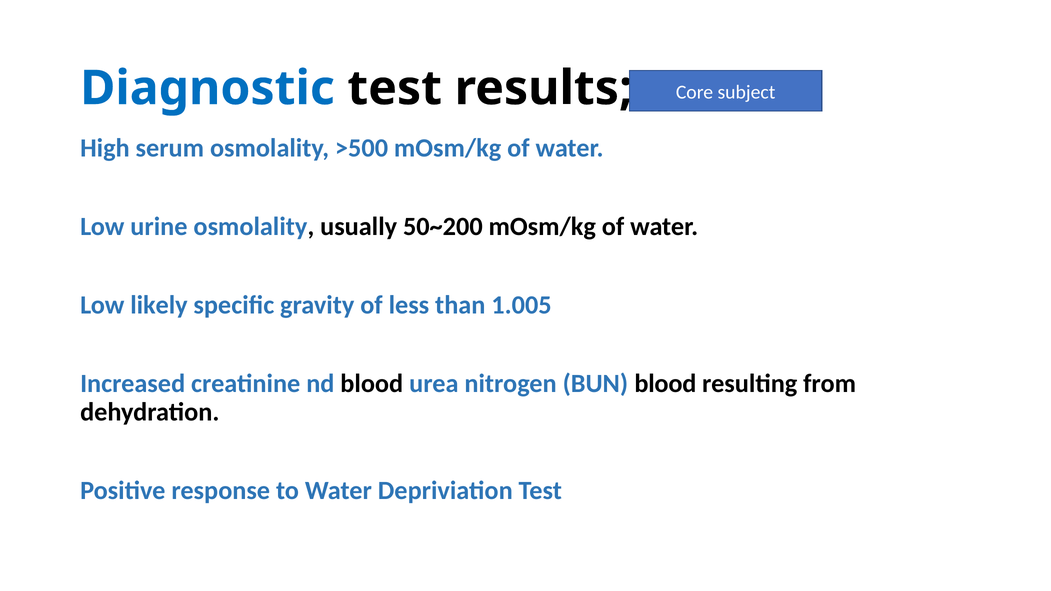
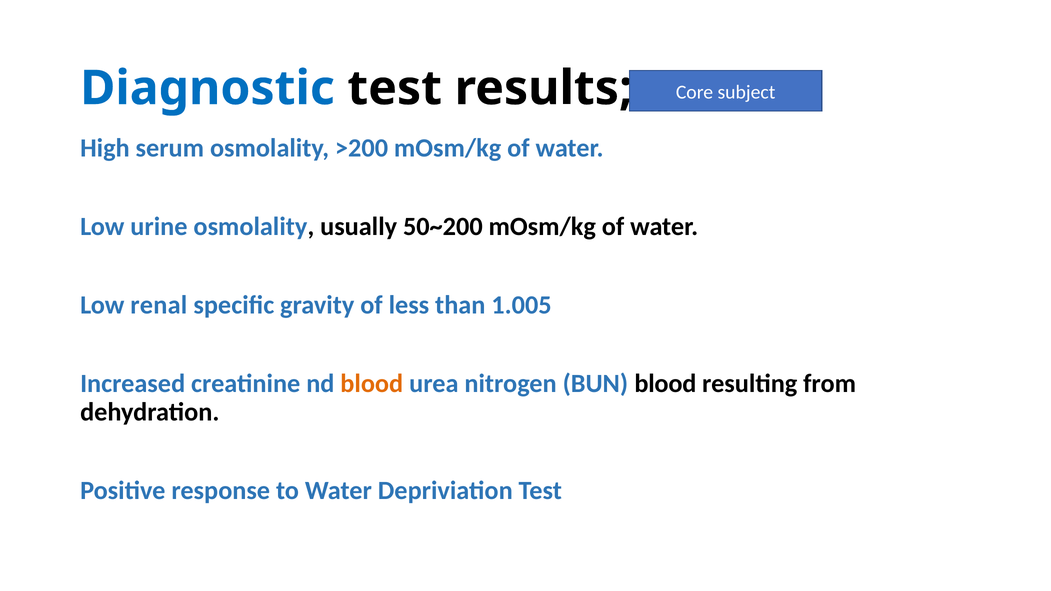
>500: >500 -> >200 (362, 148)
likely: likely -> renal (159, 305)
blood colour: black -> orange (372, 384)
